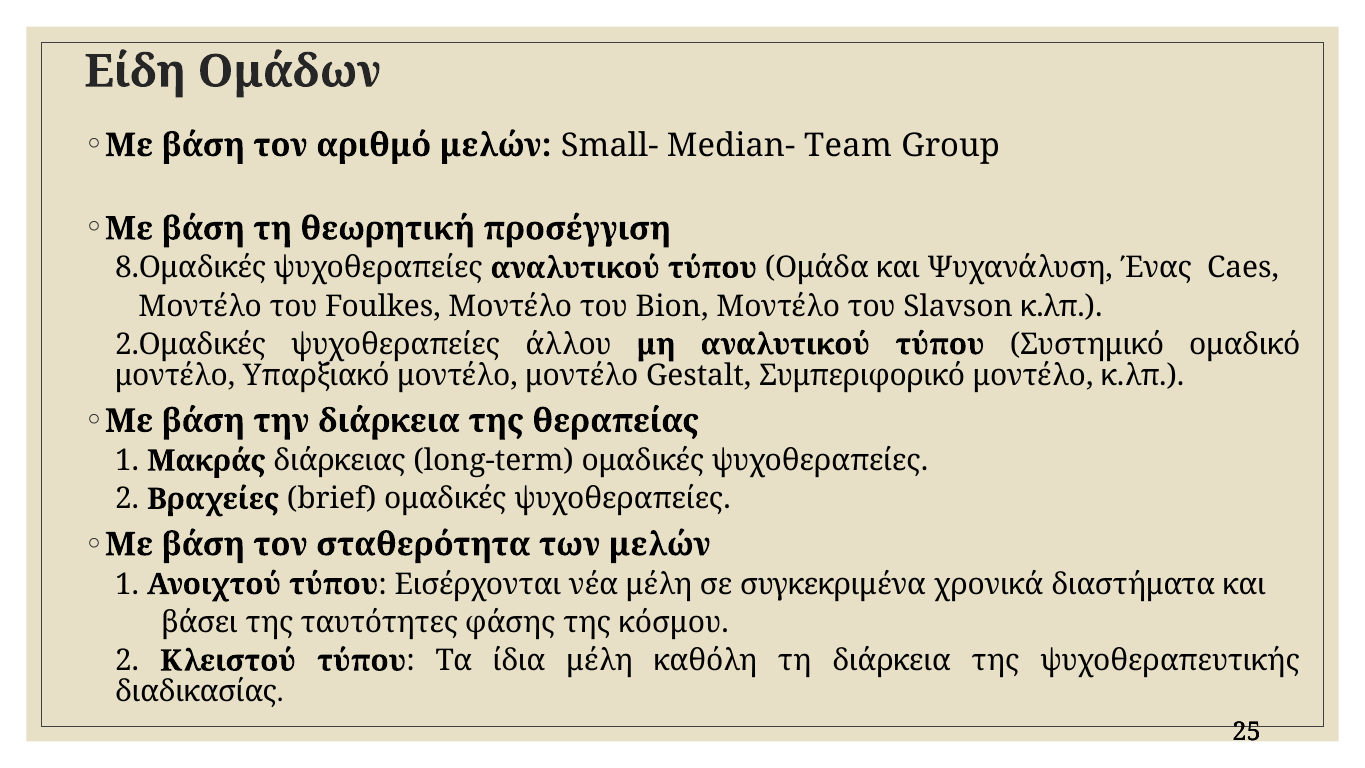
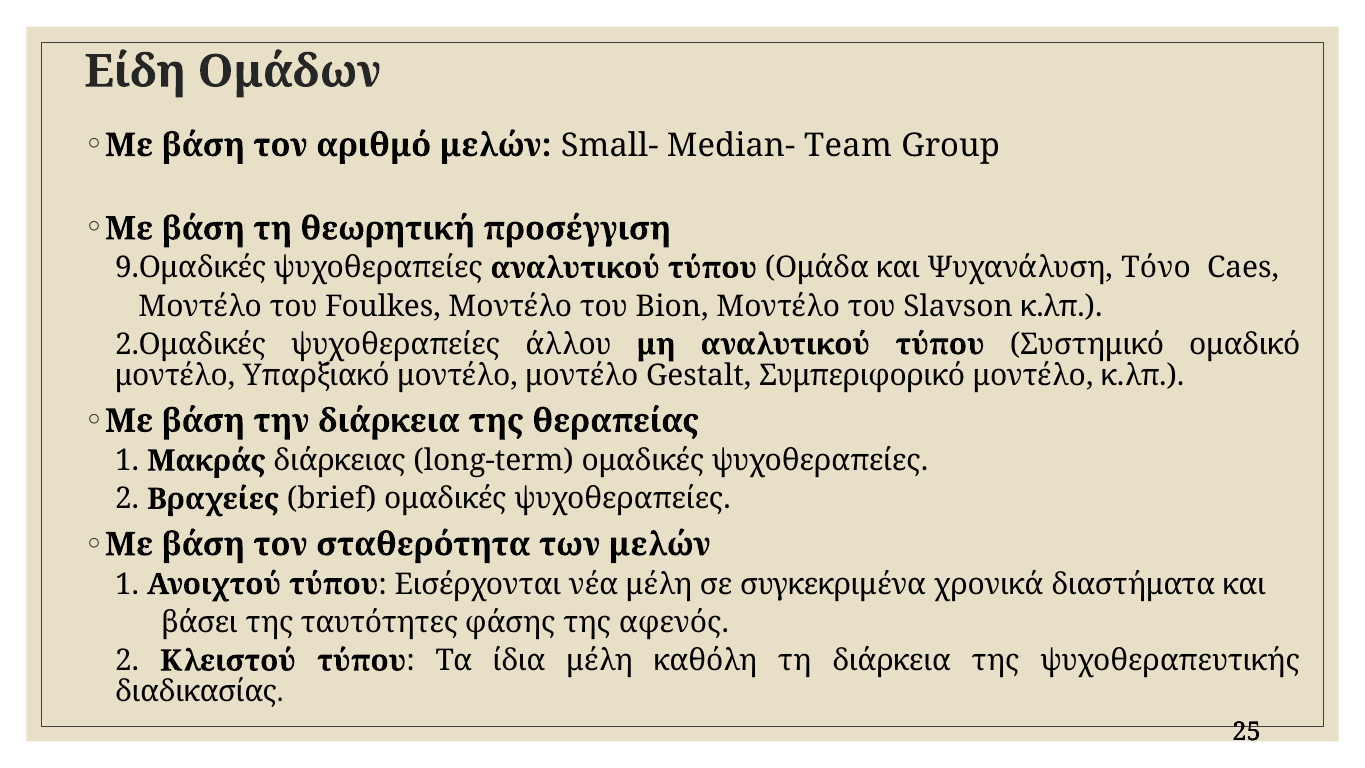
8.Ομαδικές: 8.Ομαδικές -> 9.Ομαδικές (191, 268)
Ένας: Ένας -> Τόνο (1156, 268)
κόσμου: κόσμου -> αφενός (674, 622)
